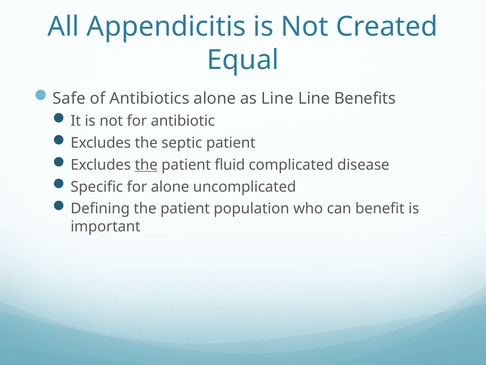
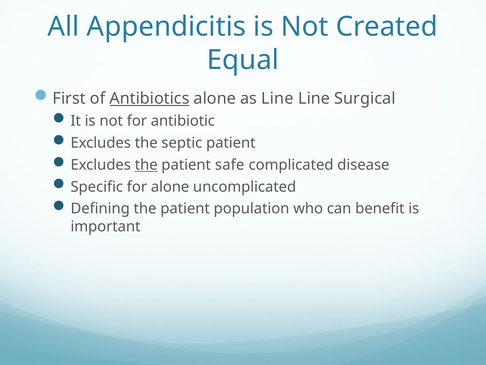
Safe: Safe -> First (69, 98)
Antibiotics underline: none -> present (149, 98)
Benefits: Benefits -> Surgical (365, 98)
fluid: fluid -> safe (230, 165)
